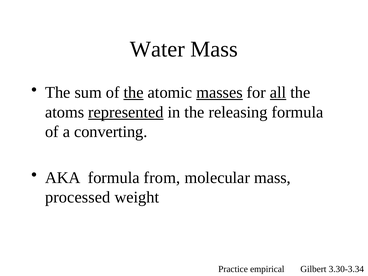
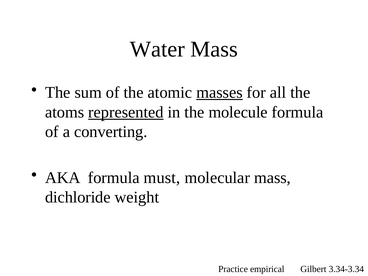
the underline: present -> none (134, 93)
all underline: present -> none (278, 93)
releasing: releasing -> molecule (238, 112)
from: from -> must (162, 178)
processed: processed -> dichloride (78, 197)
3.30-3.34: 3.30-3.34 -> 3.34-3.34 (346, 269)
